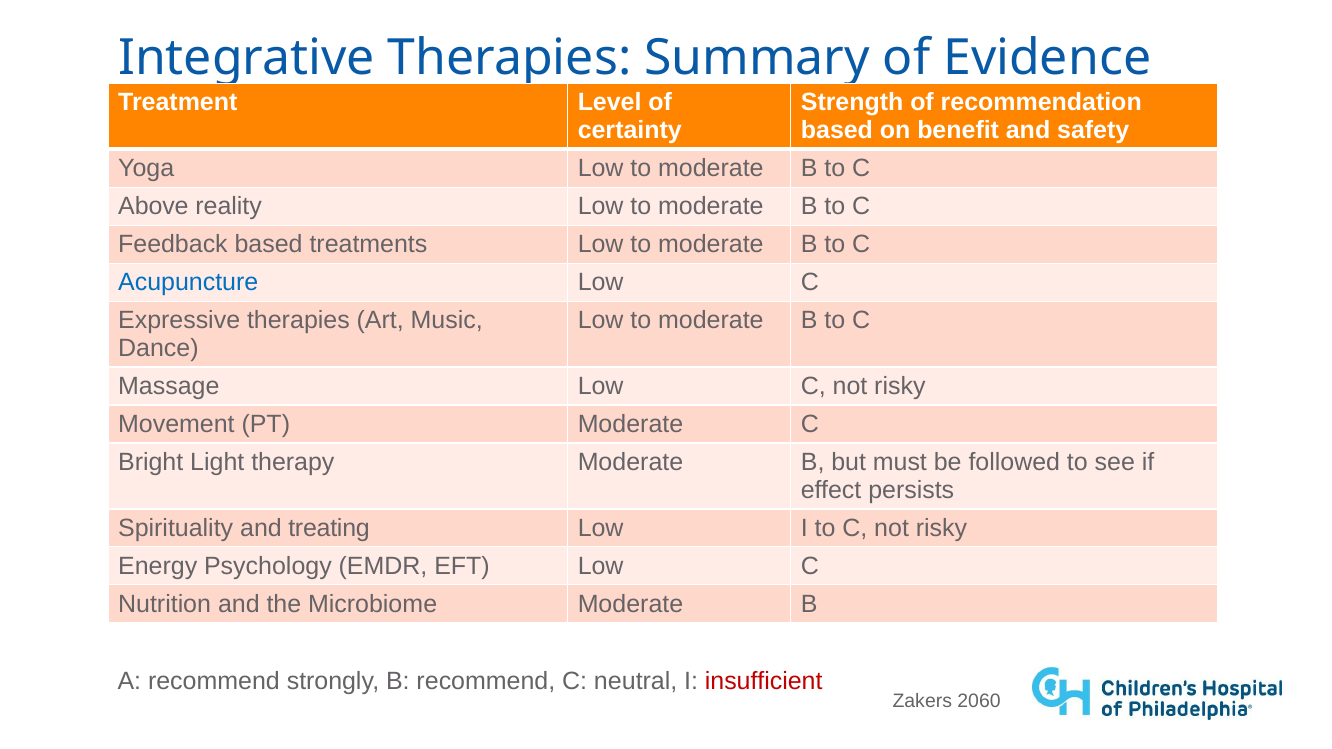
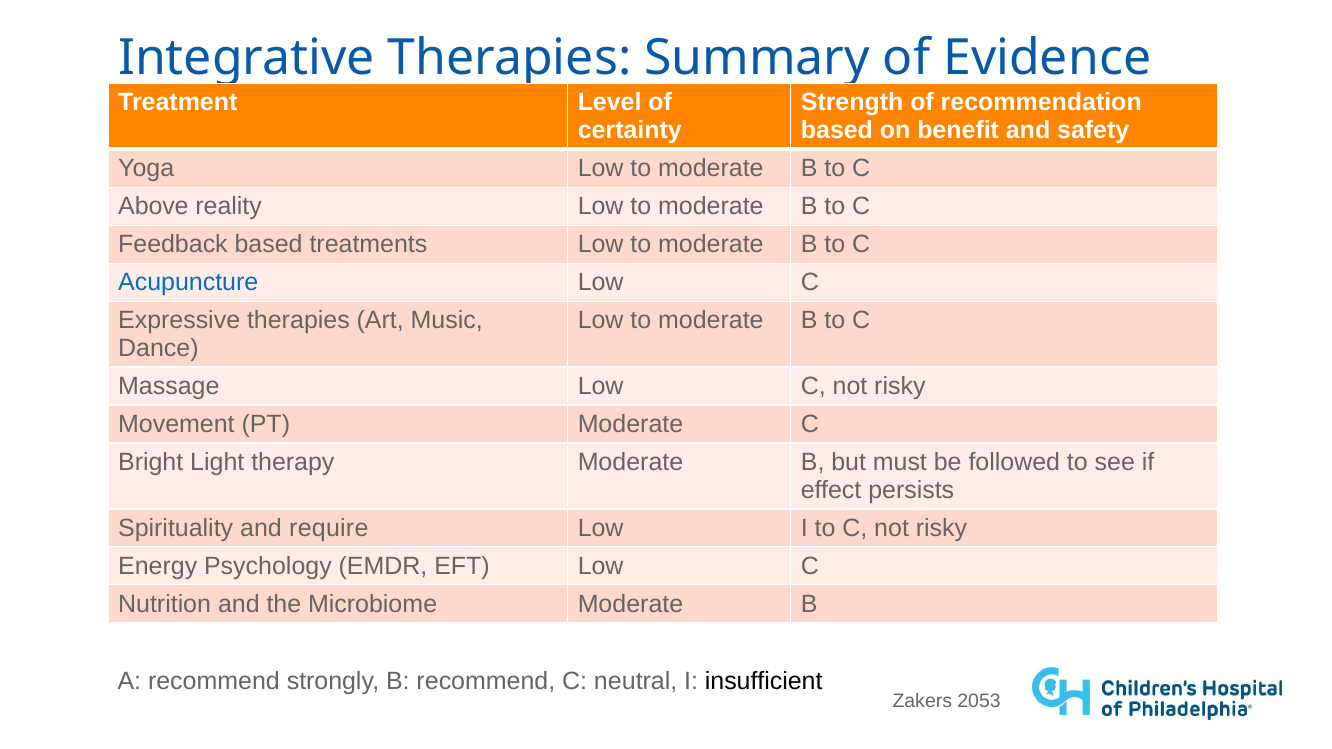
treating: treating -> require (329, 528)
insufficient colour: red -> black (764, 681)
2060: 2060 -> 2053 (979, 701)
